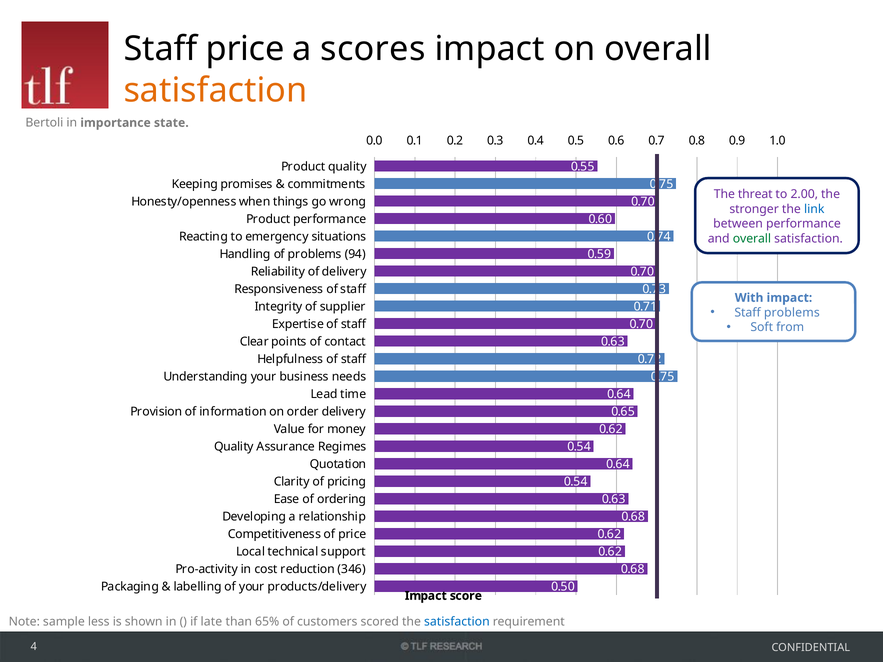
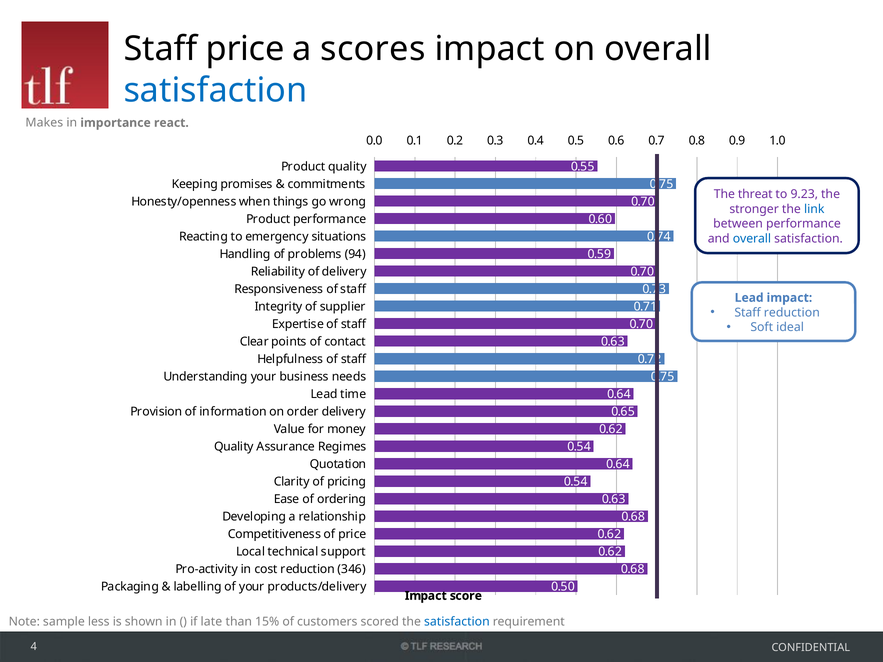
satisfaction colour: orange -> blue (215, 90)
Bertoli: Bertoli -> Makes (44, 123)
state: state -> react (171, 123)
2.00: 2.00 -> 9.23 (804, 194)
overall colour: green -> blue (752, 239)
With: With -> Lead (749, 298)
Staff problems: problems -> reduction (792, 313)
from: from -> ideal (790, 327)
65%: 65% -> 15% (267, 622)
